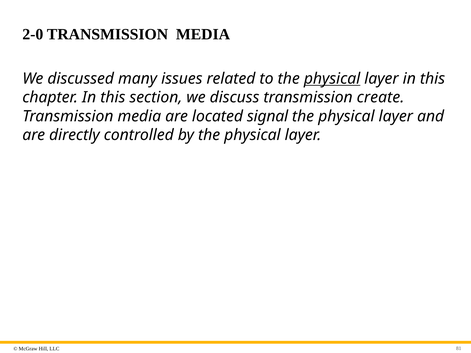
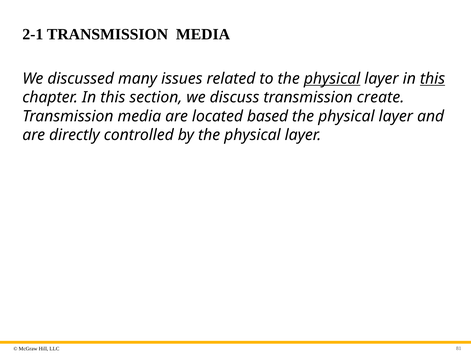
2-0: 2-0 -> 2-1 (33, 34)
this underline: none -> present (432, 79)
signal: signal -> based (268, 116)
